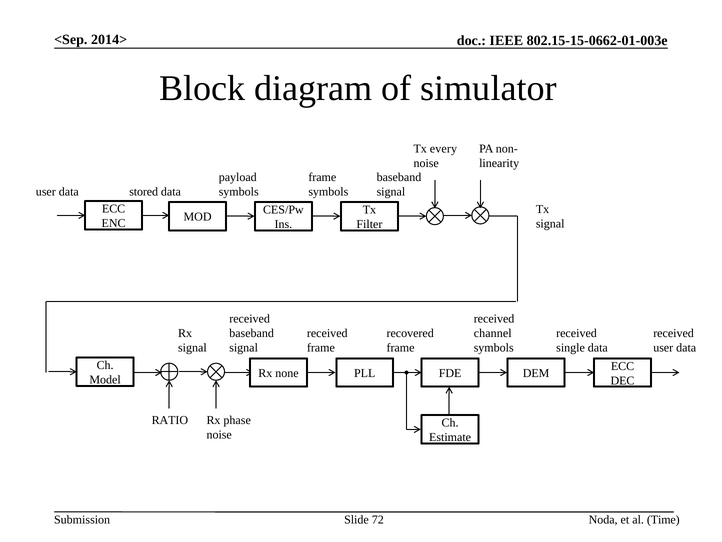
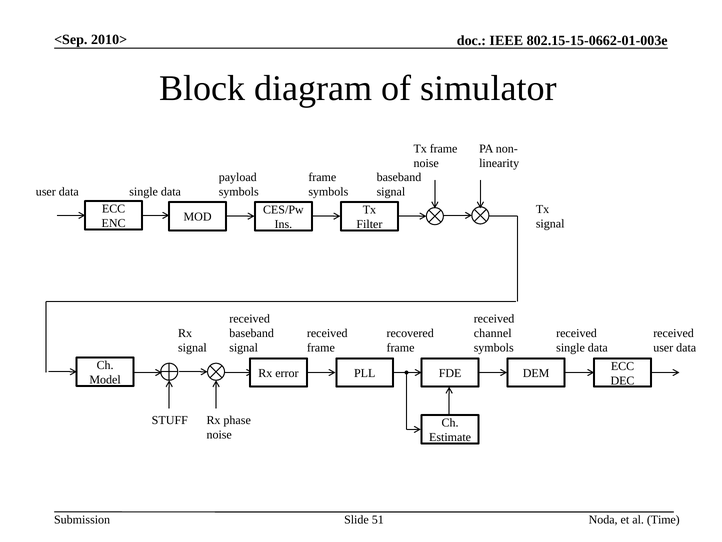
2014>: 2014> -> 2010> (109, 39)
Tx every: every -> frame (444, 149)
stored: stored -> single (144, 192)
none: none -> error (287, 373)
RATIO: RATIO -> STUFF (170, 420)
72: 72 -> 51 (378, 519)
